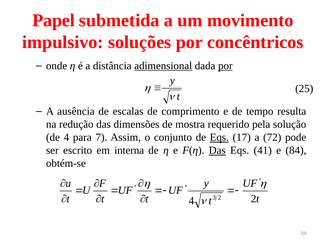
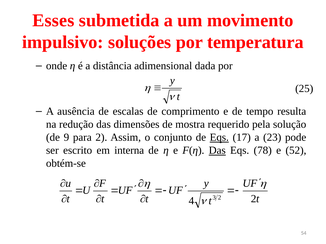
Papel: Papel -> Esses (53, 21)
concêntricos: concêntricos -> temperatura (255, 42)
adimensional underline: present -> none (163, 66)
por underline: present -> none (225, 66)
de 4: 4 -> 9 (66, 138)
para 7: 7 -> 2 (101, 138)
72: 72 -> 23 (272, 138)
41: 41 -> 78 (263, 151)
84: 84 -> 52 (296, 151)
